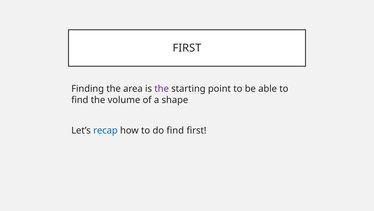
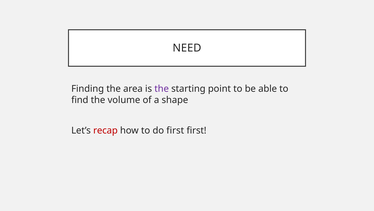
FIRST: FIRST -> NEED (187, 48)
recap colour: blue -> red (105, 130)
do find: find -> first (175, 130)
